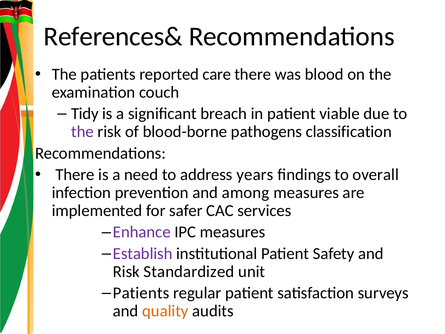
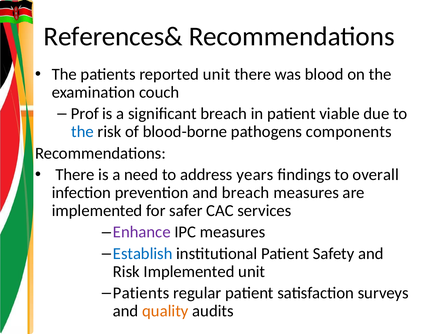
reported care: care -> unit (217, 74)
Tidy: Tidy -> Prof (85, 114)
the colour: purple -> blue (83, 132)
classification: classification -> components (349, 132)
and among: among -> breach (246, 192)
Establish colour: purple -> blue (143, 253)
Risk Standardized: Standardized -> Implemented (189, 271)
